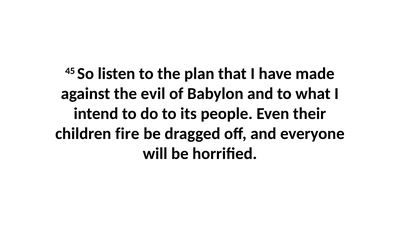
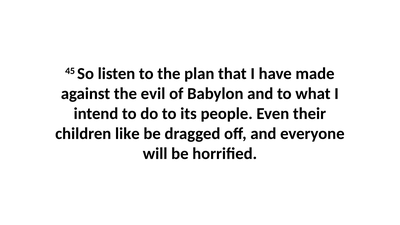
fire: fire -> like (127, 134)
